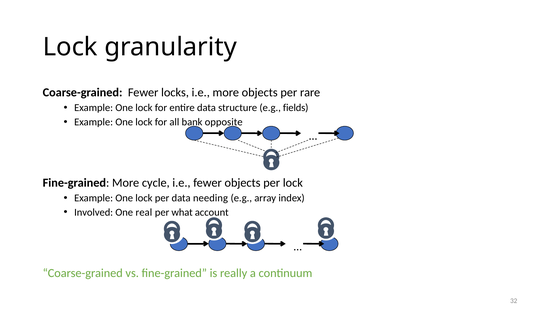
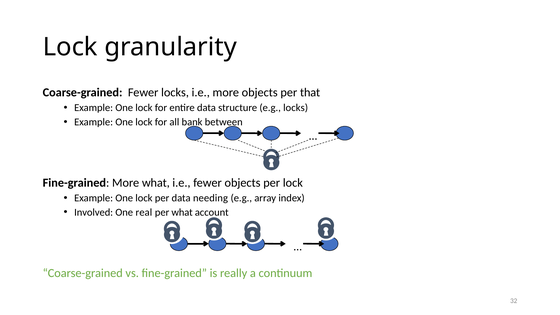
rare: rare -> that (310, 92)
e.g fields: fields -> locks (296, 108)
opposite: opposite -> between (224, 122)
More cycle: cycle -> what (156, 183)
